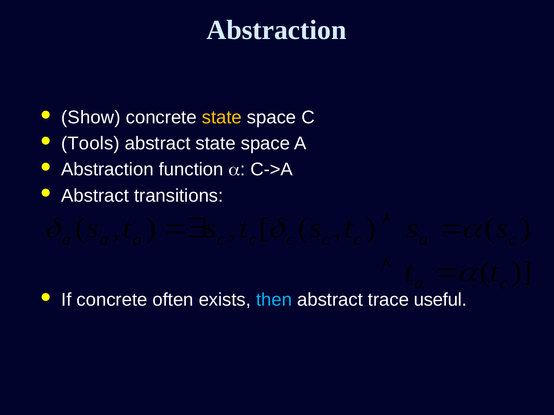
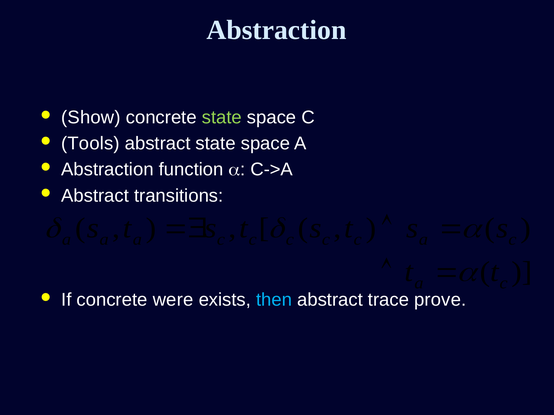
state colour: yellow -> light green (222, 118)
often: often -> were (173, 300)
useful: useful -> prove (440, 300)
